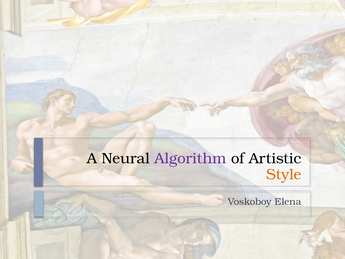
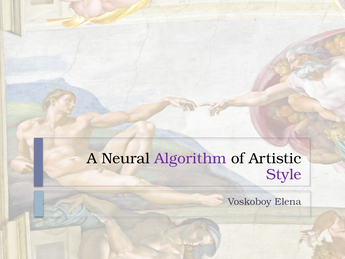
Style colour: orange -> purple (284, 174)
